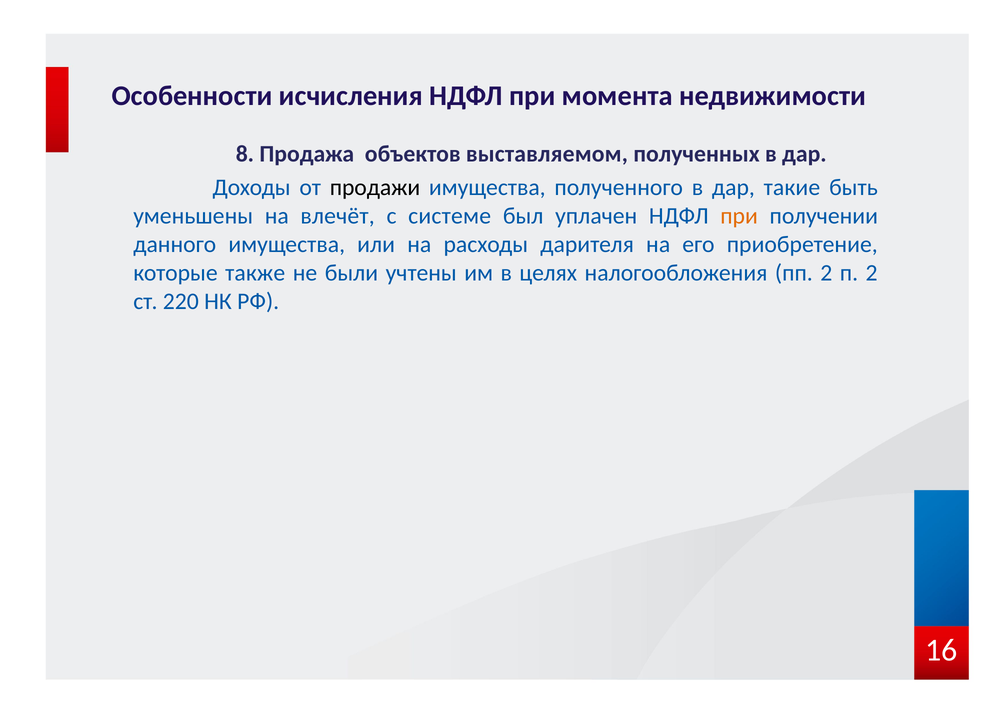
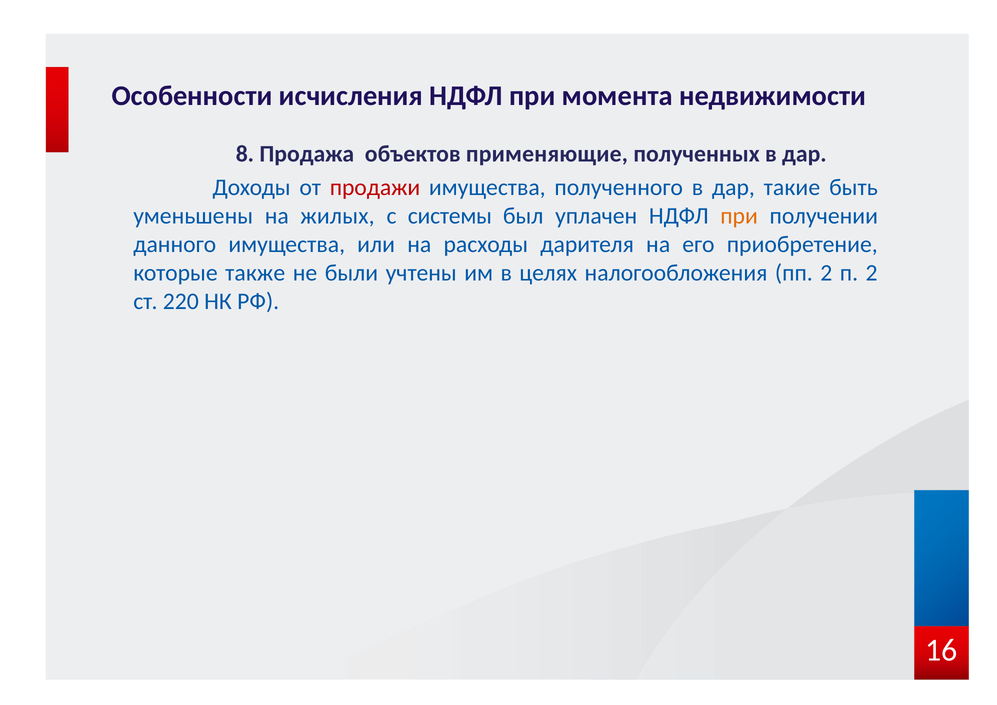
выставляемом: выставляемом -> применяющие (547, 154)
продажи colour: black -> red (375, 188)
влечёт: влечёт -> жилых (338, 216)
системе: системе -> системы (450, 216)
